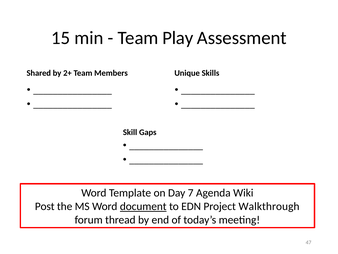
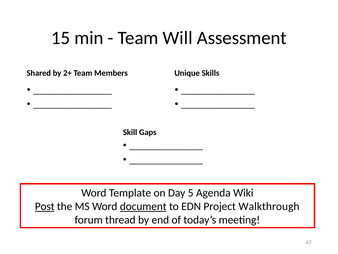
Play: Play -> Will (178, 38)
7: 7 -> 5 (191, 193)
Post underline: none -> present (45, 206)
